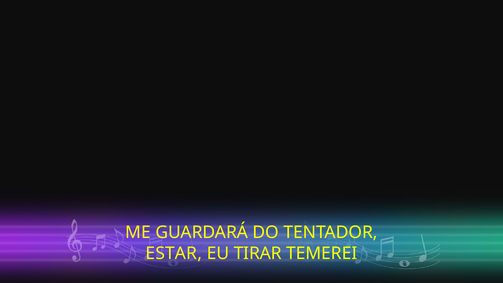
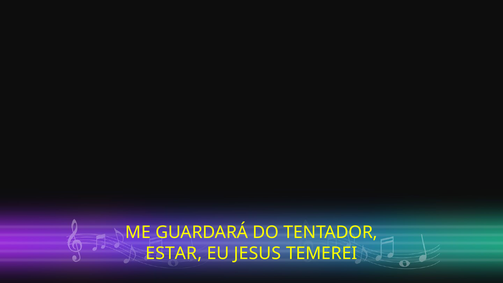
TIRAR: TIRAR -> JESUS (258, 253)
